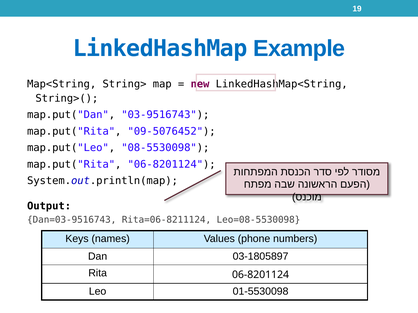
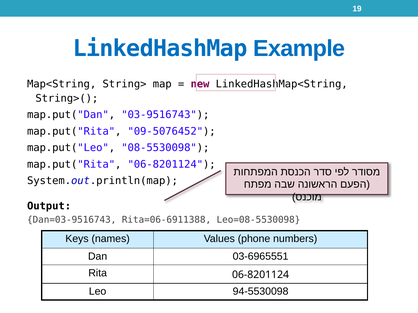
Rita=06-8211124: Rita=06-8211124 -> Rita=06-6911388 (166, 220)
03-1805897: 03-1805897 -> 03-6965551 (261, 257)
01-5530098: 01-5530098 -> 94-5530098 (261, 292)
